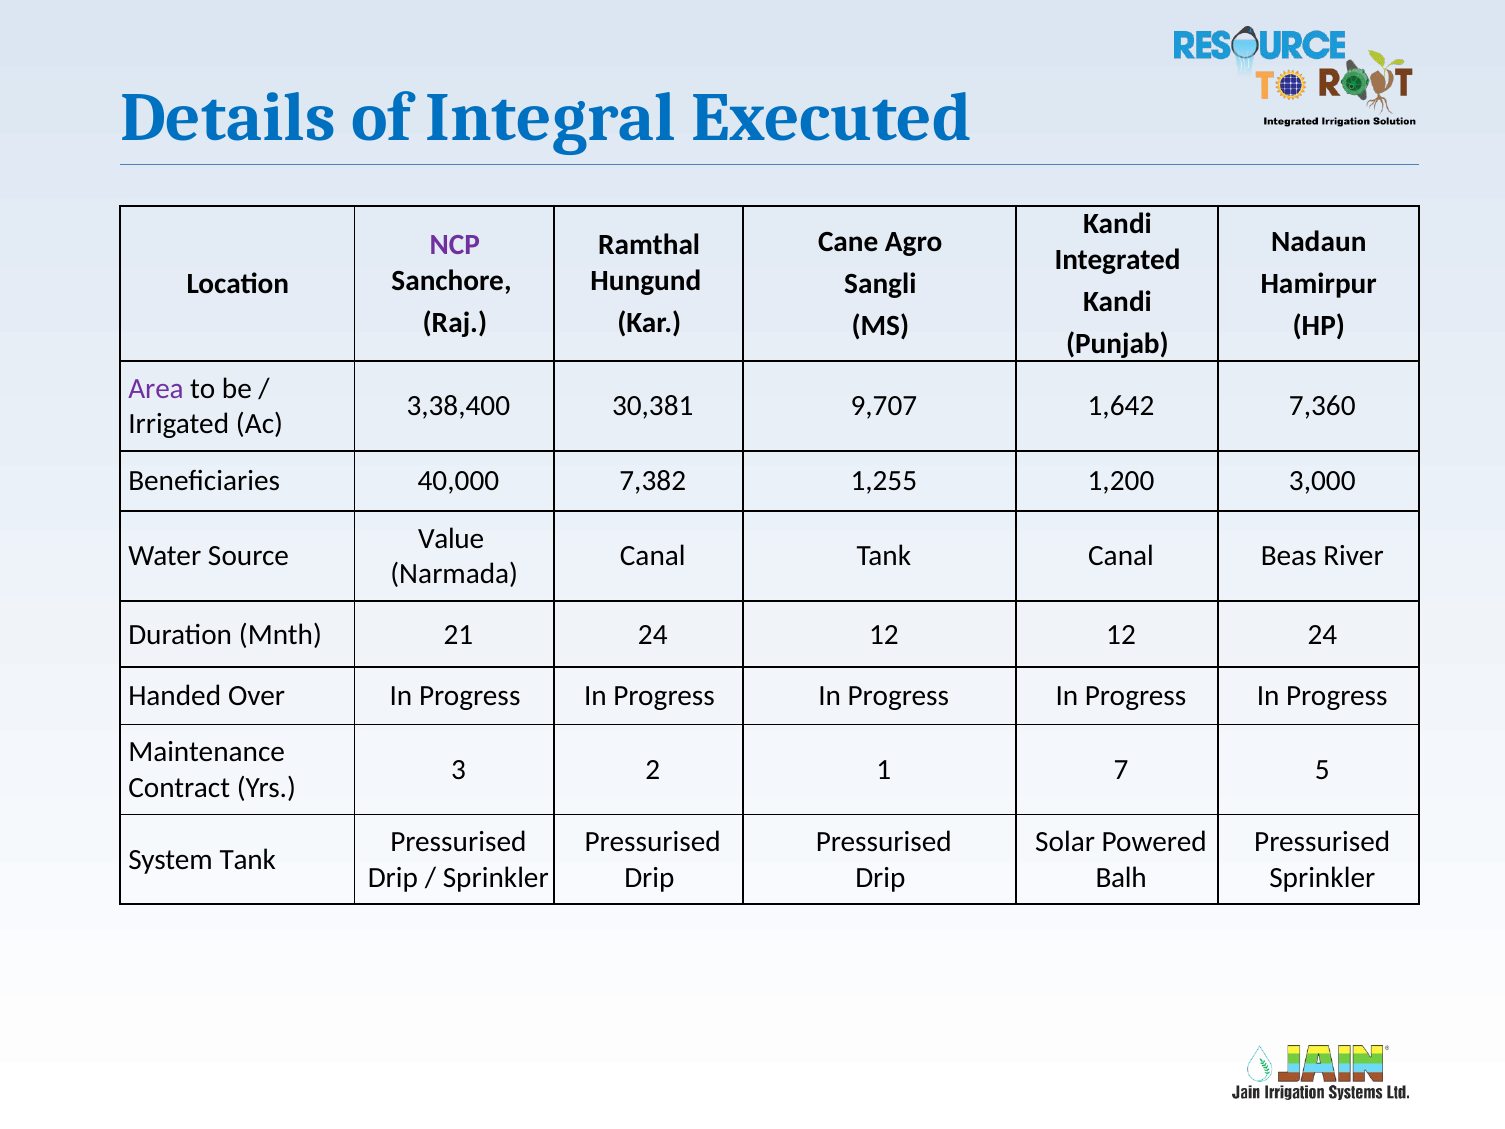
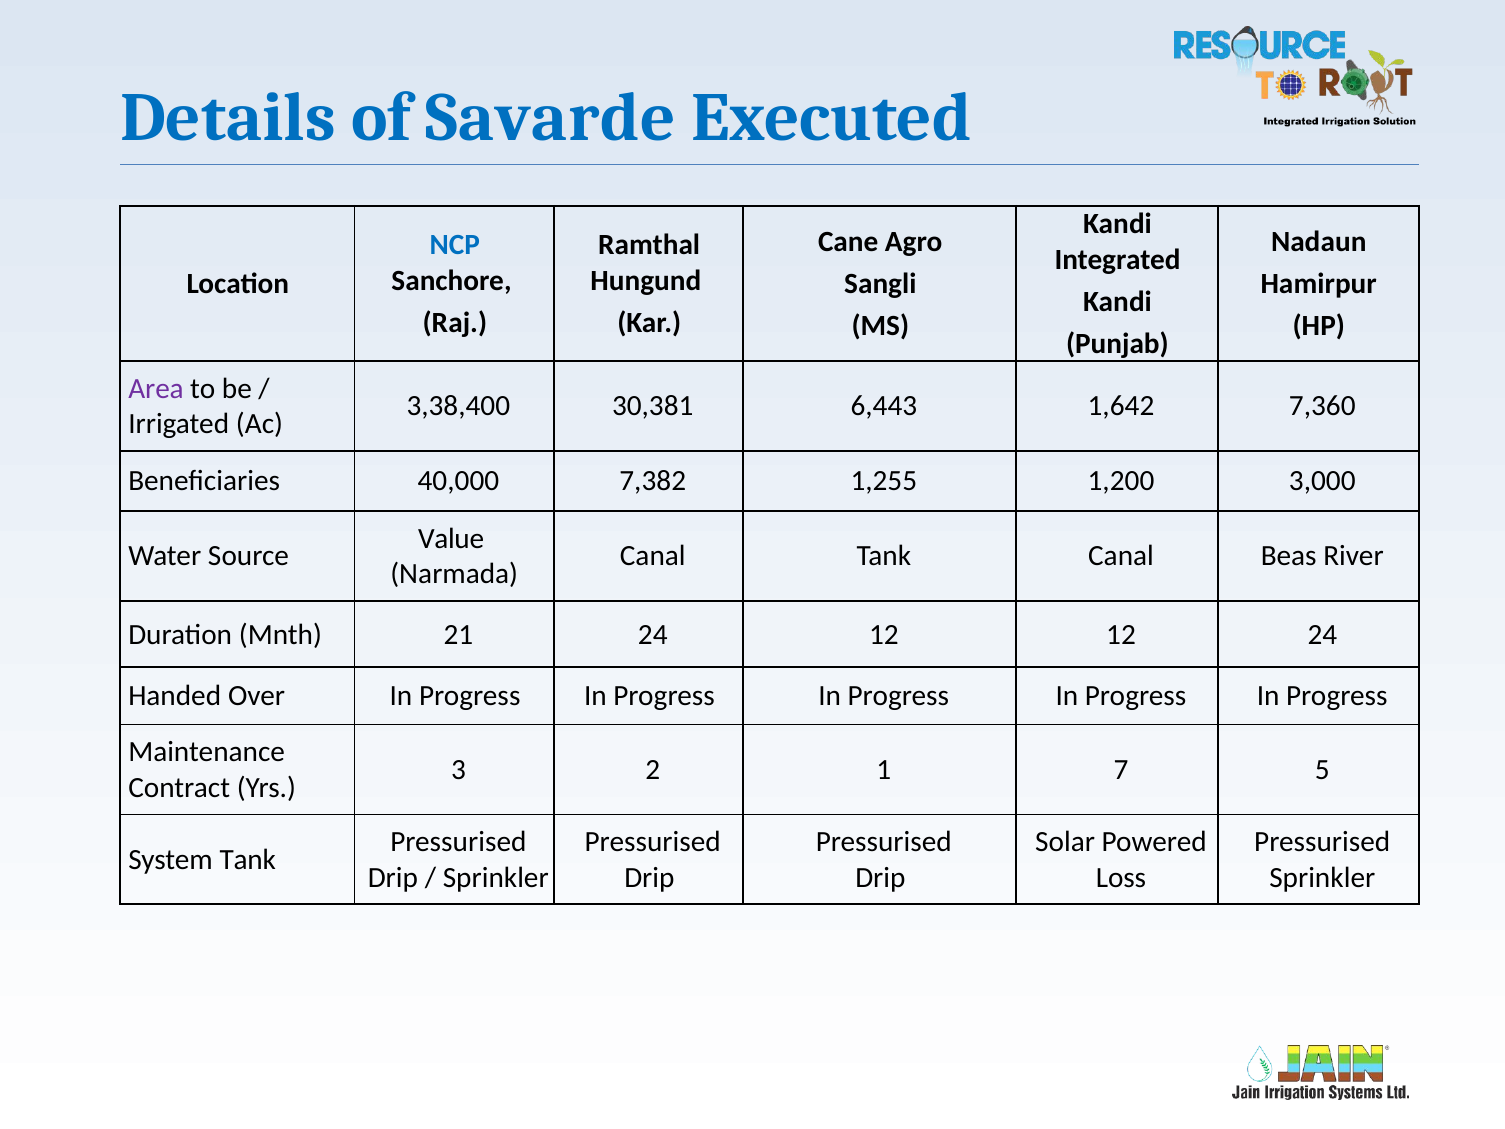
Integral: Integral -> Savarde (551, 117)
NCP colour: purple -> blue (455, 245)
9,707: 9,707 -> 6,443 (884, 406)
Balh: Balh -> Loss (1121, 877)
